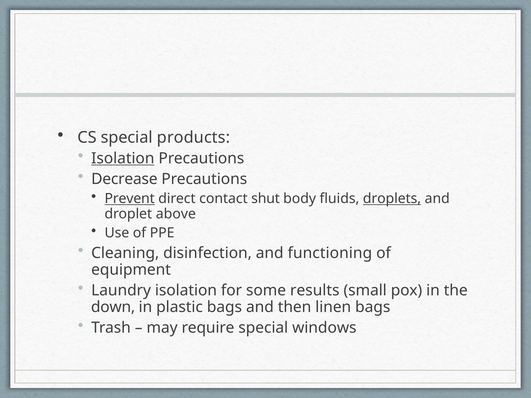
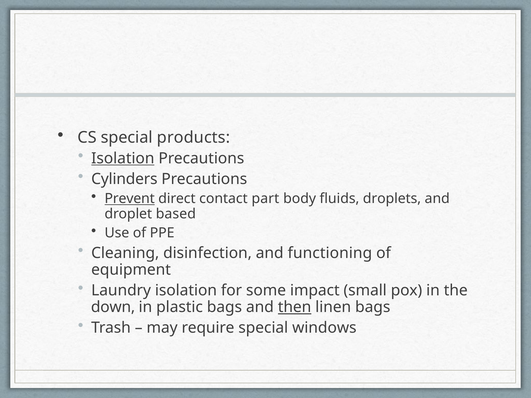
Decrease: Decrease -> Cylinders (124, 179)
shut: shut -> part (265, 199)
droplets underline: present -> none (392, 199)
above: above -> based (176, 214)
results: results -> impact (315, 291)
then underline: none -> present (295, 307)
